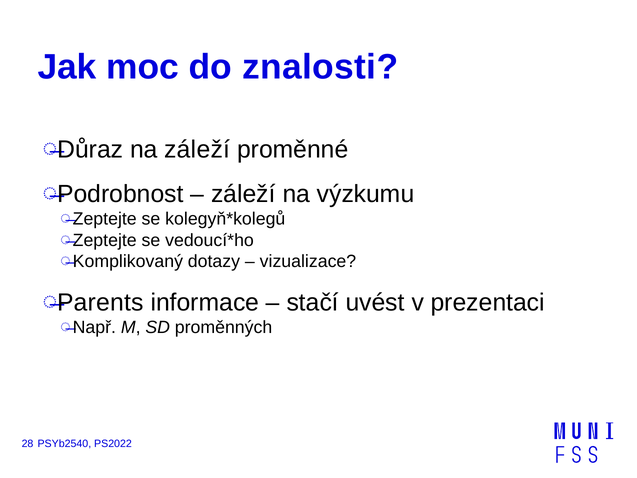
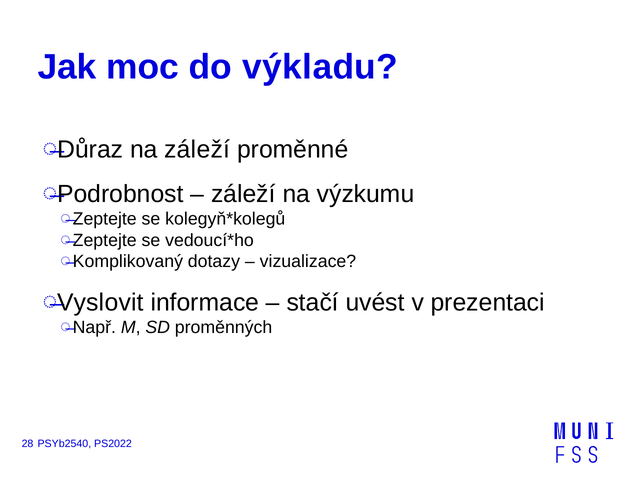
znalosti: znalosti -> výkladu (320, 67)
Parents: Parents -> Vyslovit (100, 302)
